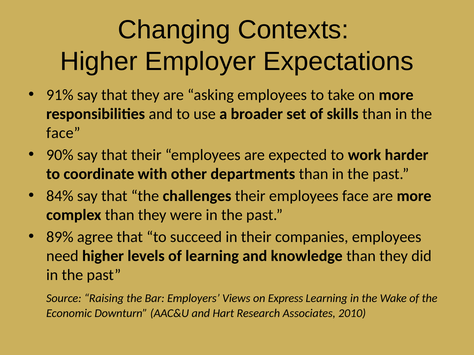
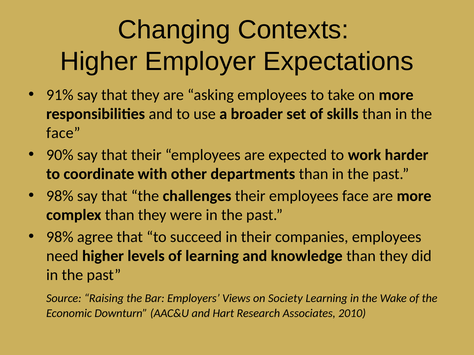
84%: 84% -> 98% (60, 196)
89%: 89% -> 98% (60, 237)
Express: Express -> Society (285, 299)
